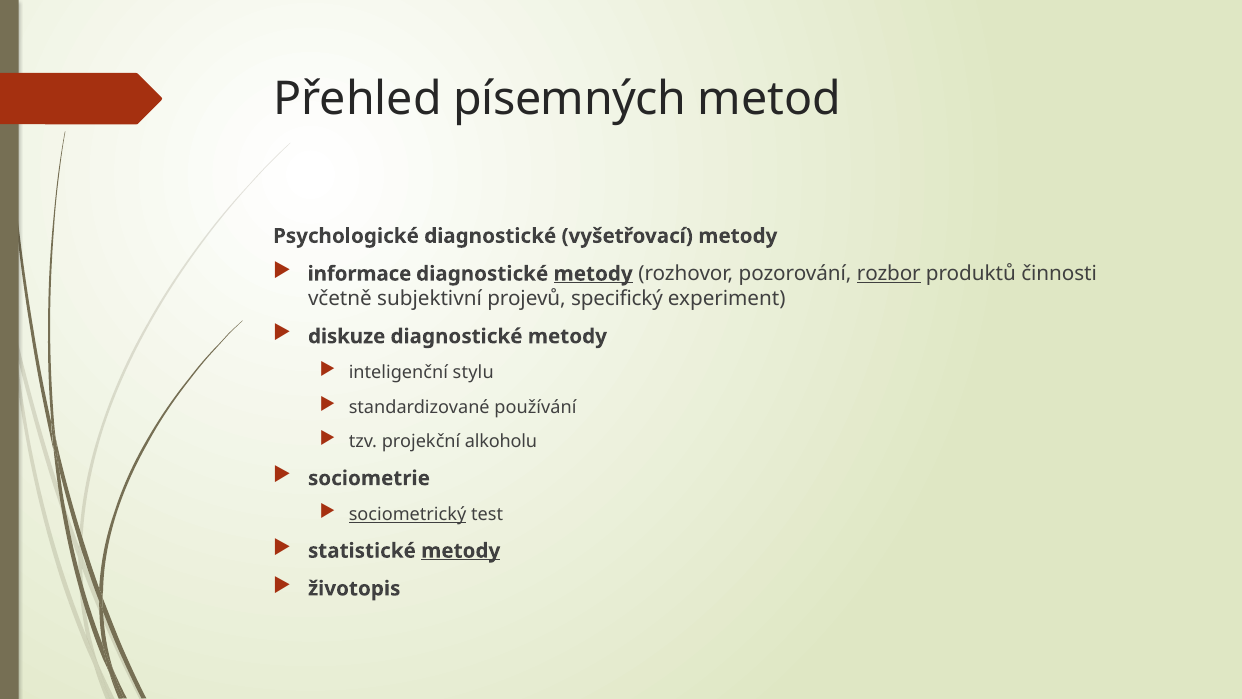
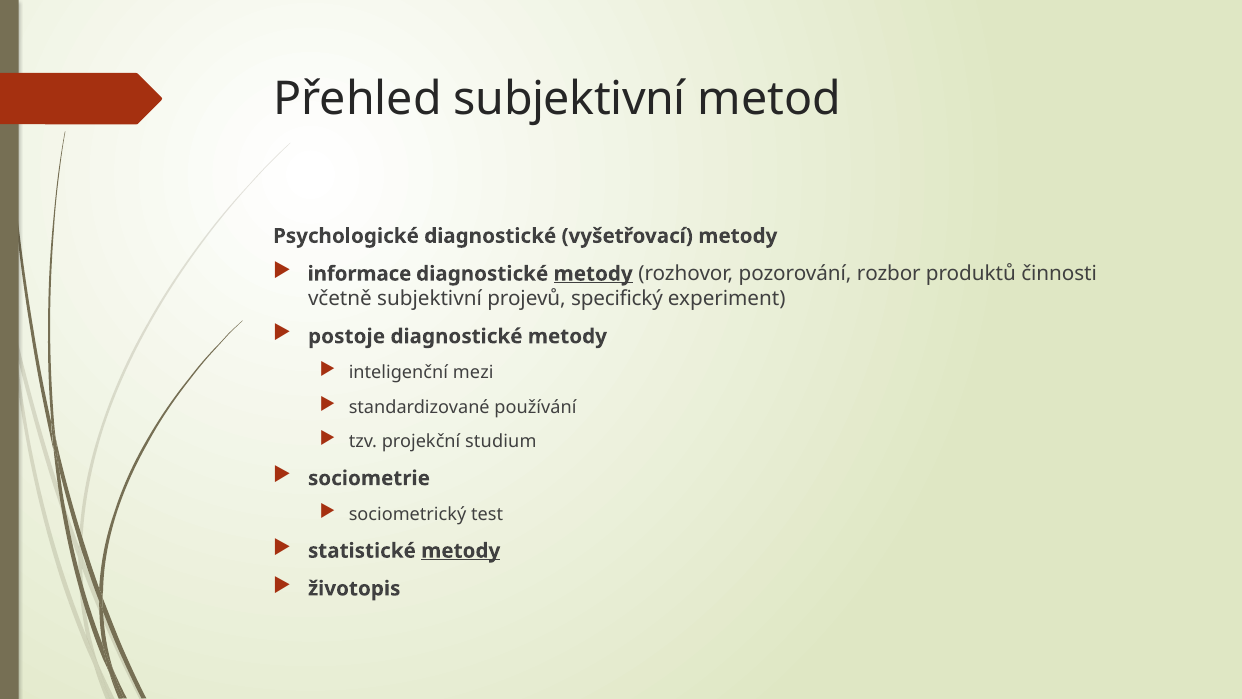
Přehled písemných: písemných -> subjektivní (570, 99)
rozbor underline: present -> none (889, 274)
diskuze: diskuze -> postoje (347, 336)
stylu: stylu -> mezi (473, 372)
alkoholu: alkoholu -> studium (501, 442)
sociometrický underline: present -> none (408, 514)
